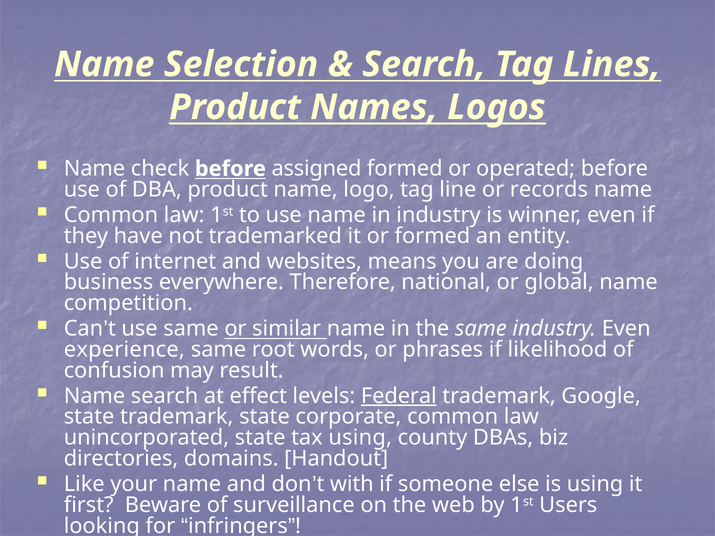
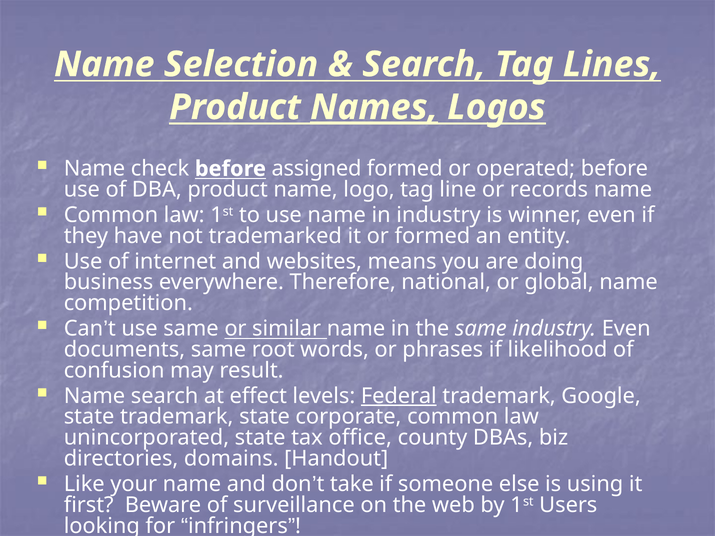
Names underline: none -> present (374, 107)
experience: experience -> documents (124, 350)
tax using: using -> office (360, 438)
with: with -> take (352, 484)
